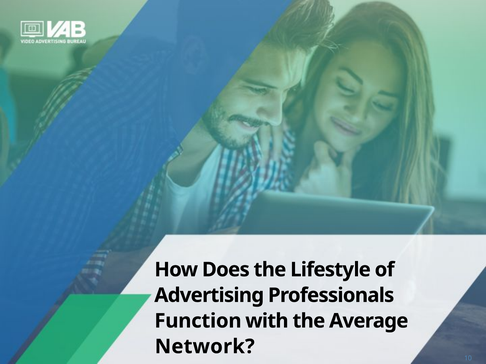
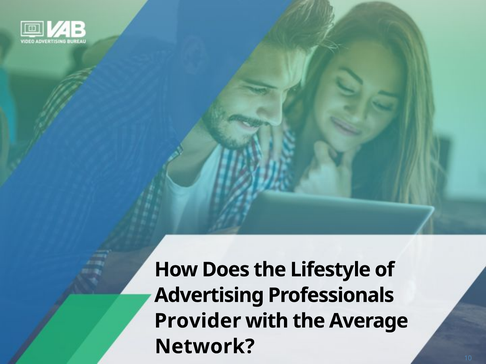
Function: Function -> Provider (198, 321)
